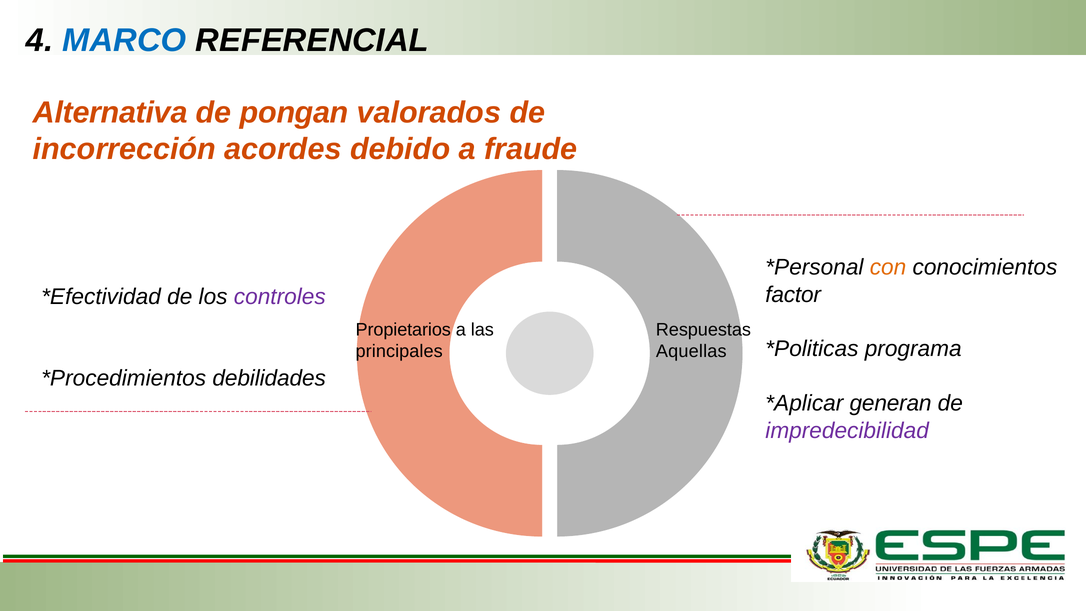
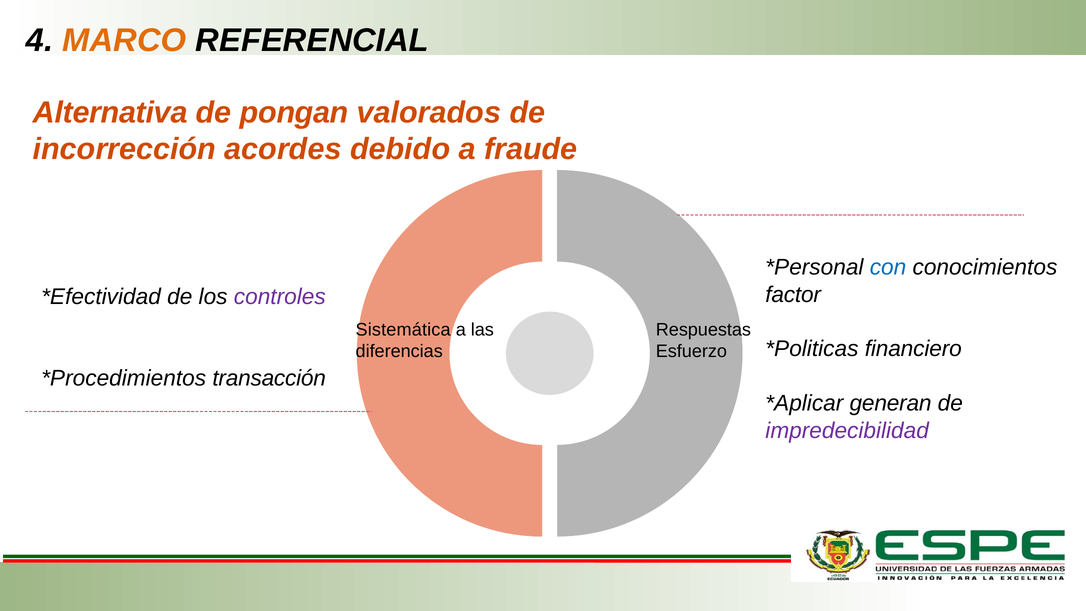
MARCO colour: blue -> orange (124, 41)
con colour: orange -> blue (888, 267)
Propietarios: Propietarios -> Sistemática (403, 330)
programa: programa -> financiero (913, 349)
principales: principales -> diferencias (399, 351)
Aquellas: Aquellas -> Esfuerzo (691, 351)
debilidades: debilidades -> transacción (269, 378)
